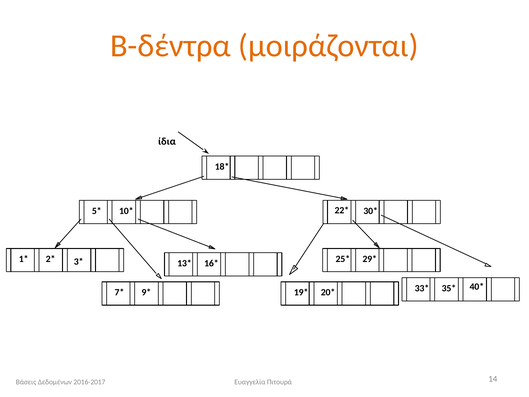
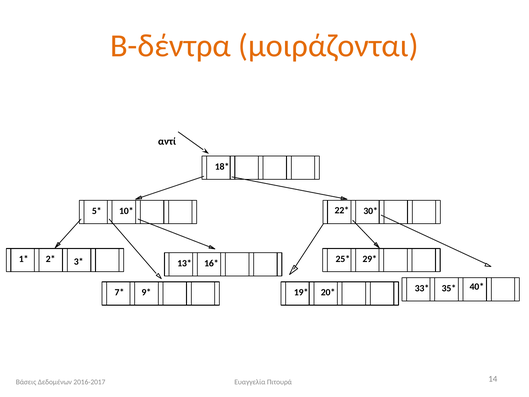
ίδια: ίδια -> αντί (167, 141)
